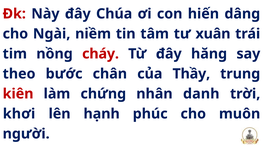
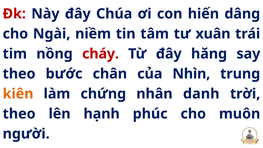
Thầy: Thầy -> Nhìn (191, 74)
kiên colour: red -> orange (18, 94)
khơi: khơi -> theo (19, 114)
